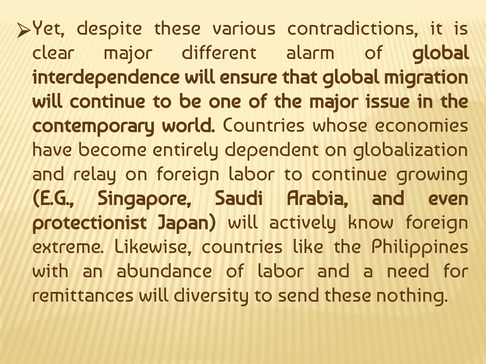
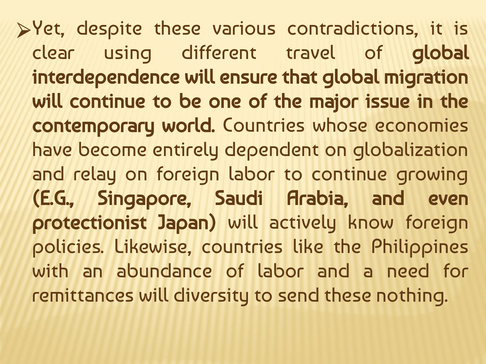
clear major: major -> using (128, 52)
alarm: alarm -> travel (311, 52)
extreme: extreme -> policies (68, 247)
